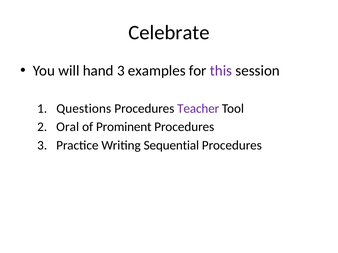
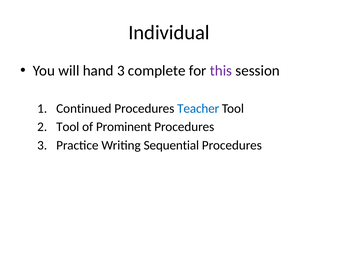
Celebrate: Celebrate -> Individual (169, 33)
examples: examples -> complete (157, 71)
Questions: Questions -> Continued (84, 109)
Teacher colour: purple -> blue (198, 109)
Oral: Oral -> Tool (68, 127)
